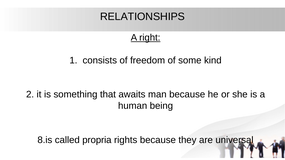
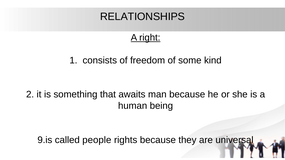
8.is: 8.is -> 9.is (45, 140)
propria: propria -> people (97, 140)
